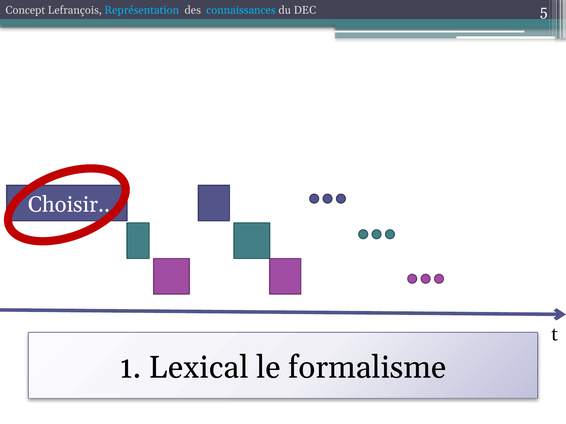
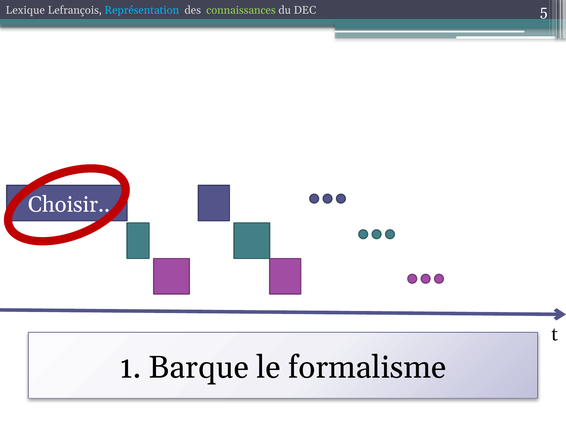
Concept: Concept -> Lexique (25, 10)
connaissances colour: light blue -> light green (241, 10)
Lexical: Lexical -> Barque (199, 368)
